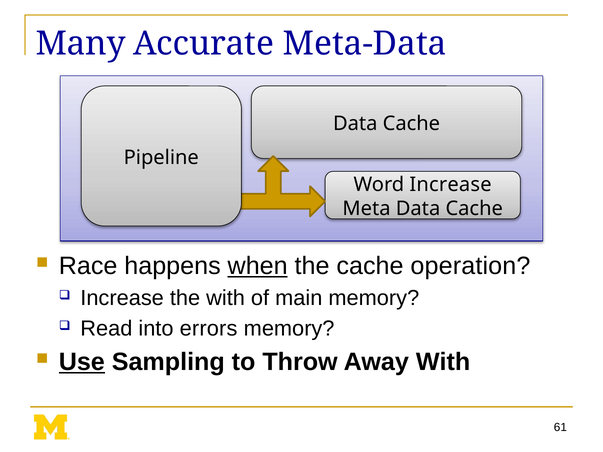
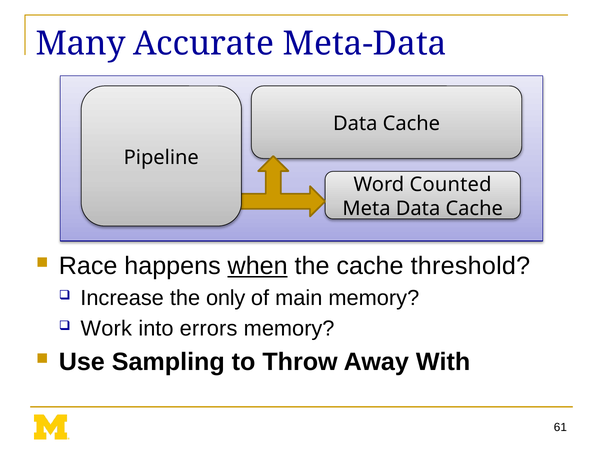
Word Increase: Increase -> Counted (451, 185)
operation: operation -> threshold (470, 266)
the with: with -> only (226, 298)
Read: Read -> Work (106, 329)
Use underline: present -> none (82, 362)
